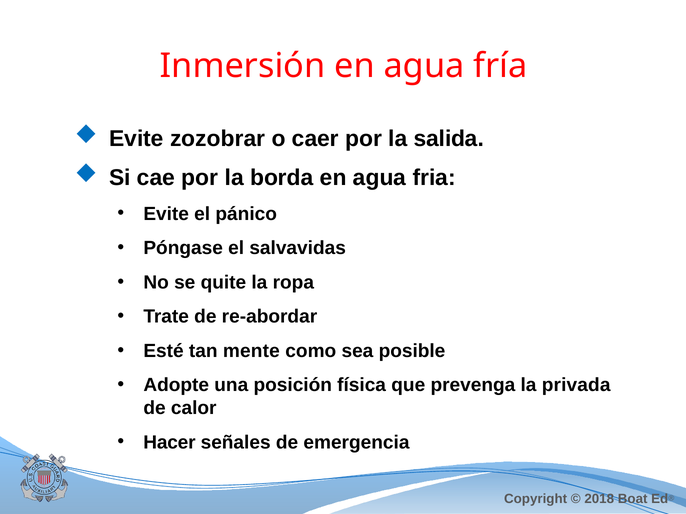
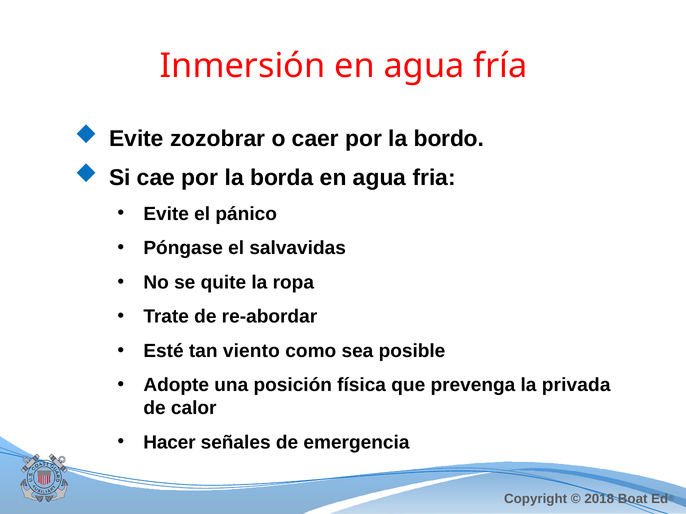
salida: salida -> bordo (449, 139)
mente: mente -> viento (251, 351)
